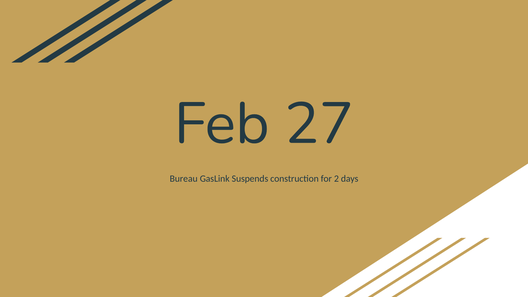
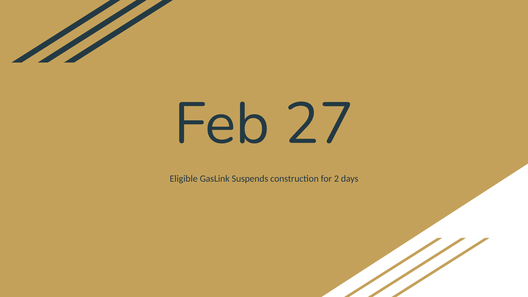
Bureau: Bureau -> Eligible (184, 179)
